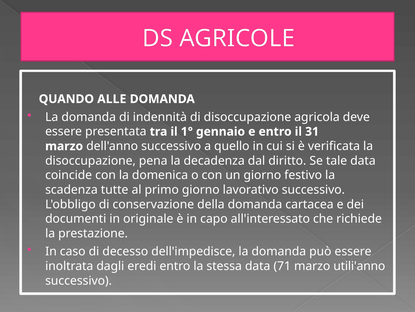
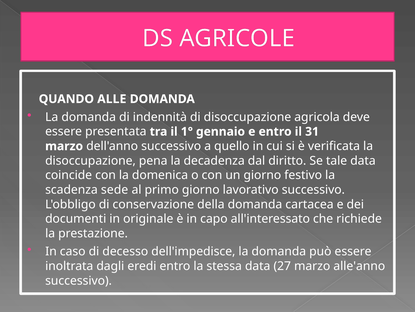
tutte: tutte -> sede (115, 189)
71: 71 -> 27 (282, 265)
utili'anno: utili'anno -> alle'anno (359, 265)
